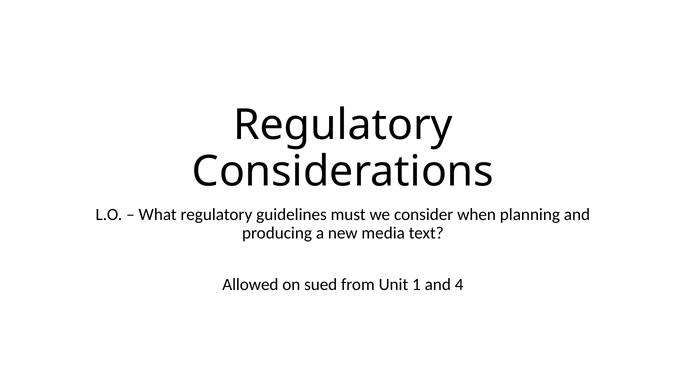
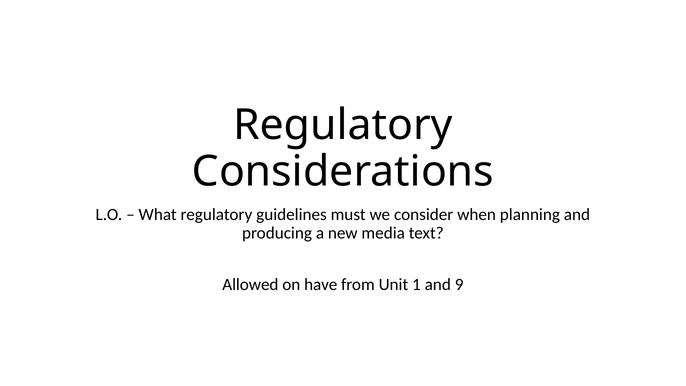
sued: sued -> have (321, 284)
4: 4 -> 9 (459, 284)
